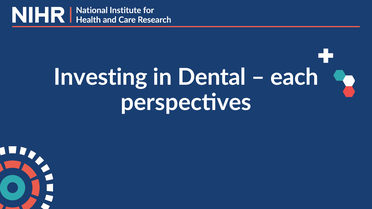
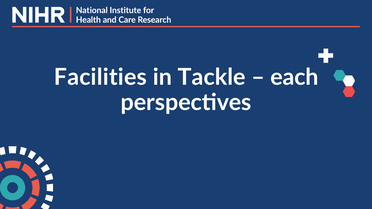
Investing: Investing -> Facilities (100, 77)
Dental: Dental -> Tackle (212, 77)
